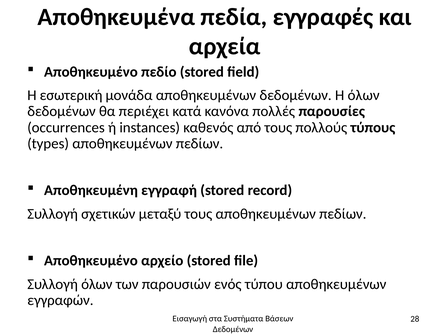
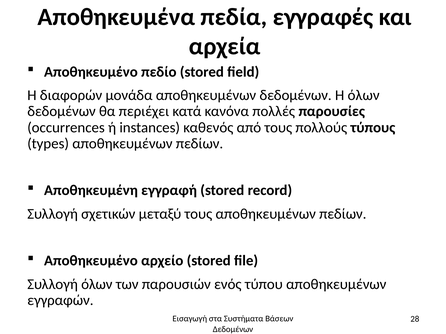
εσωτερική: εσωτερική -> διαφορών (71, 96)
